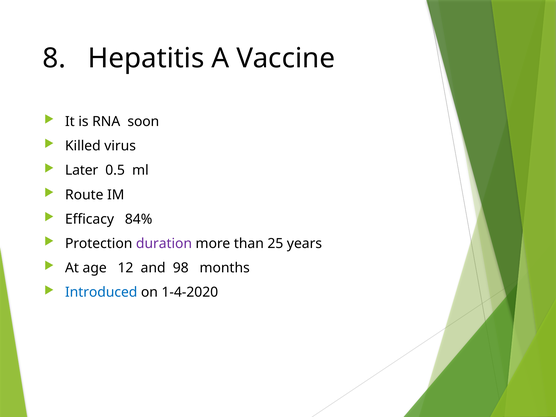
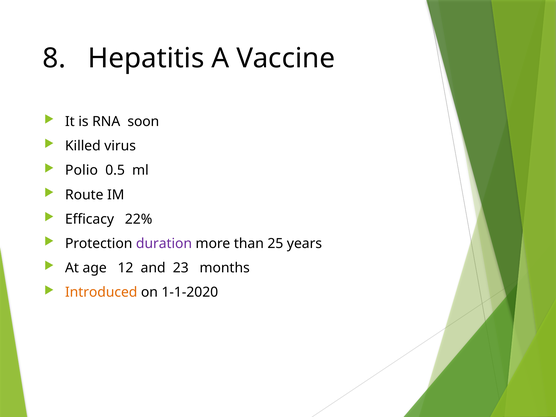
Later: Later -> Polio (82, 170)
84%: 84% -> 22% (139, 219)
98: 98 -> 23 (181, 268)
Introduced colour: blue -> orange (101, 292)
1-4-2020: 1-4-2020 -> 1-1-2020 (190, 292)
